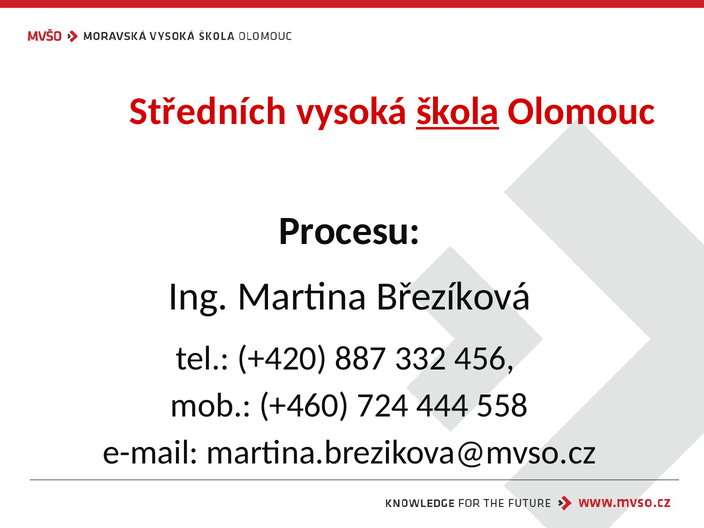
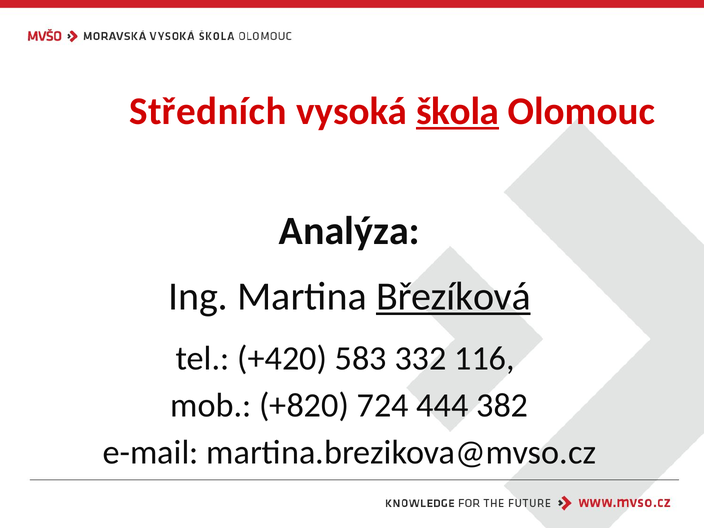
Procesu: Procesu -> Analýza (349, 231)
Březíková underline: none -> present (454, 297)
887: 887 -> 583 (361, 358)
456: 456 -> 116 (485, 358)
+460: +460 -> +820 (304, 405)
558: 558 -> 382 (502, 405)
